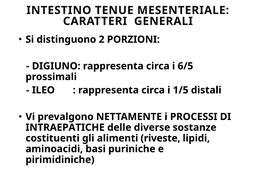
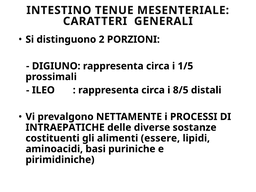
6/5: 6/5 -> 1/5 (185, 66)
1/5: 1/5 -> 8/5 (181, 90)
riveste: riveste -> essere (160, 138)
